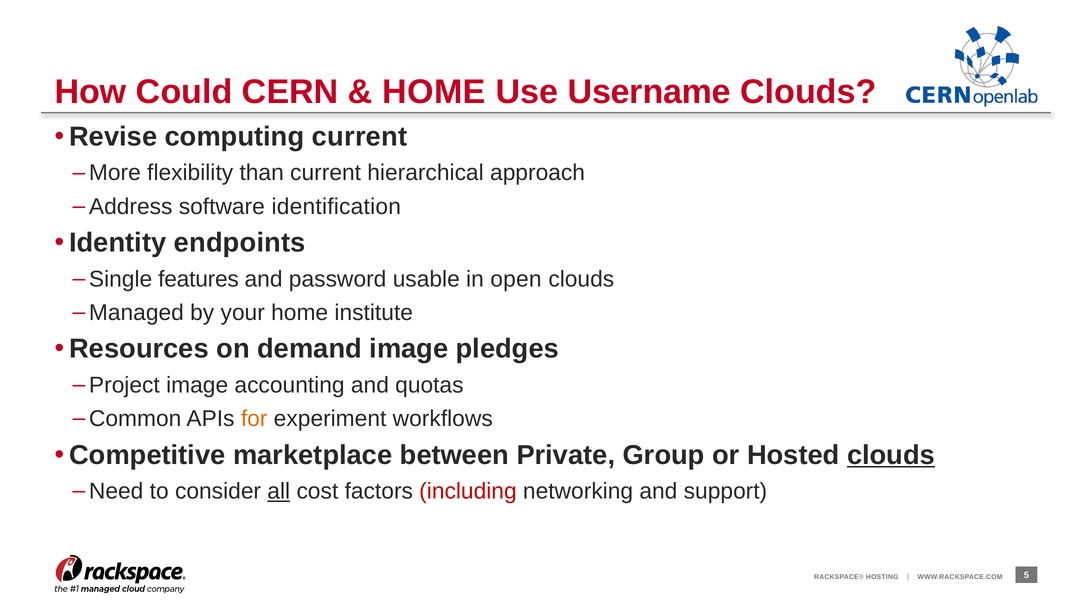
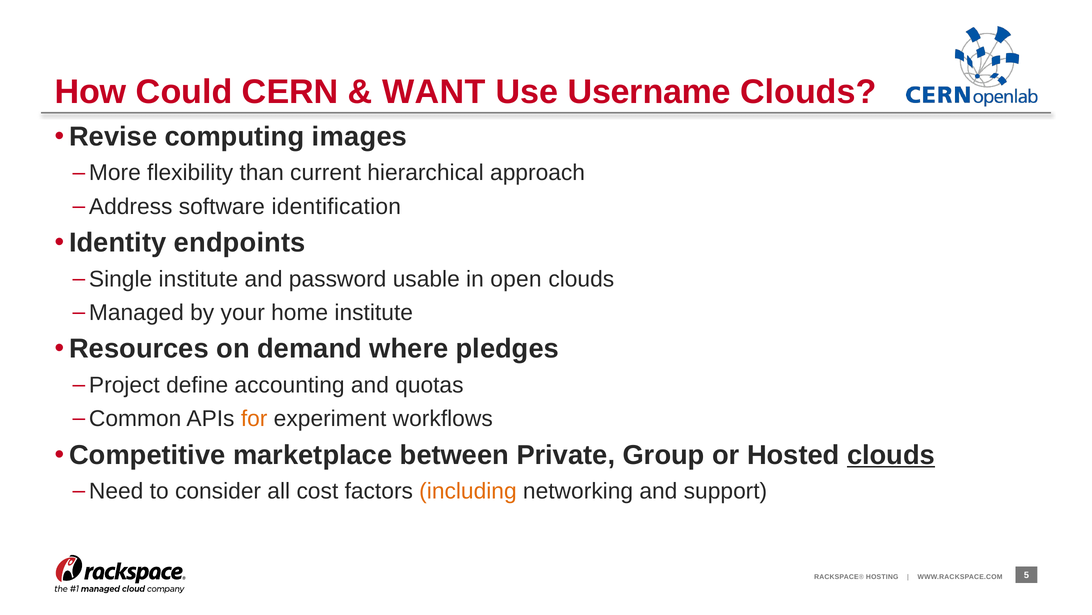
HOME: HOME -> WANT (434, 92)
computing current: current -> images (360, 137)
Single features: features -> institute (198, 279)
demand image: image -> where (409, 349)
Project image: image -> define (197, 385)
all underline: present -> none (279, 491)
including colour: red -> orange (468, 491)
